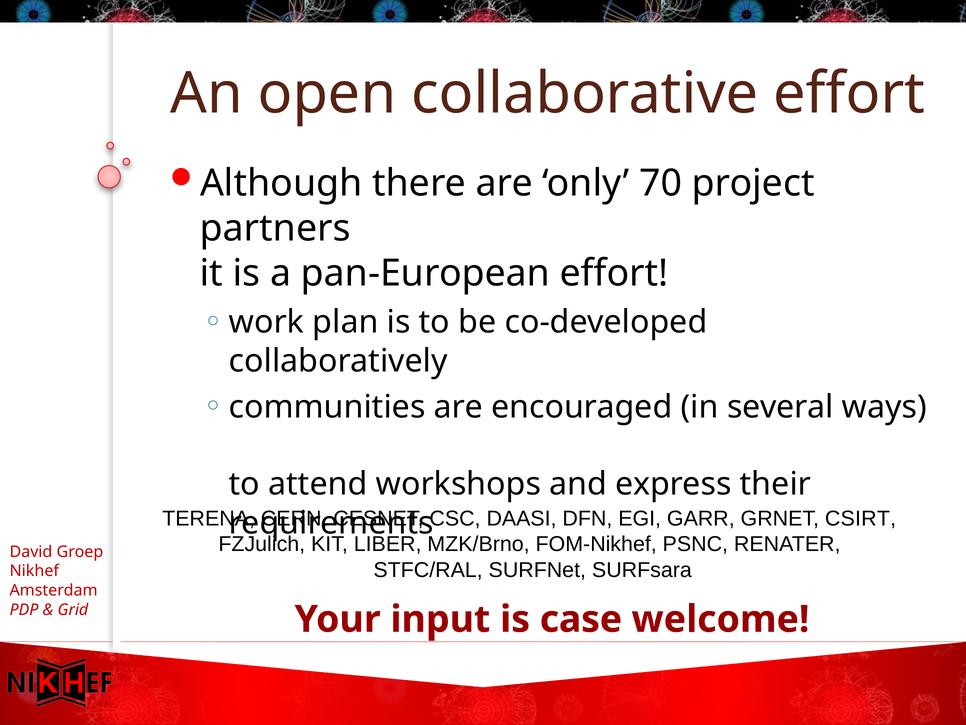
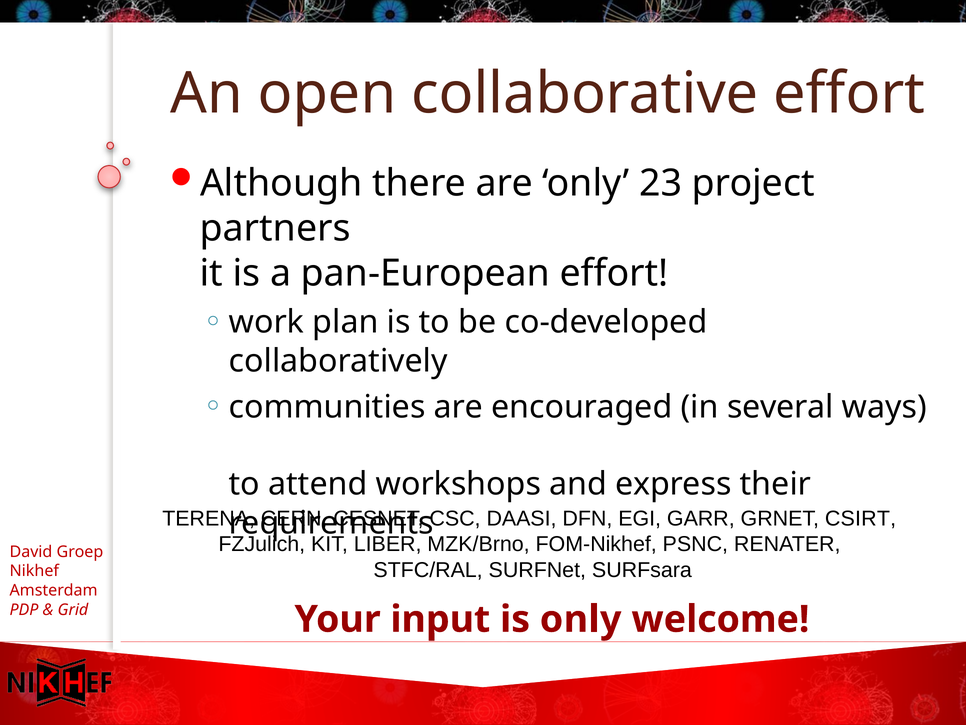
70: 70 -> 23 (661, 183)
is case: case -> only (581, 619)
